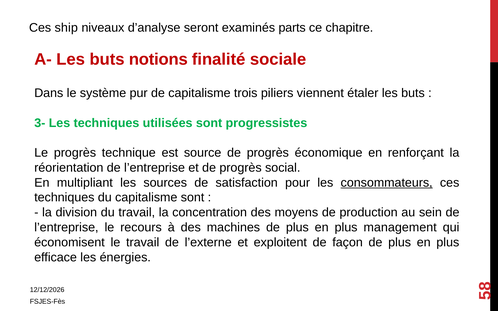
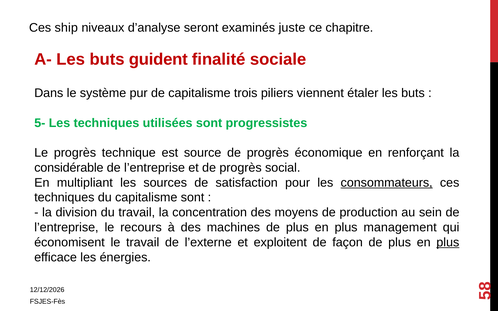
parts: parts -> juste (292, 28)
notions: notions -> guident (158, 59)
3-: 3- -> 5- (40, 123)
réorientation: réorientation -> considérable (69, 168)
plus underline: none -> present (448, 243)
